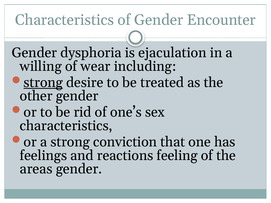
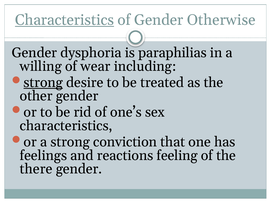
Characteristics underline: none -> present (64, 20)
Encounter: Encounter -> Otherwise (221, 20)
ejaculation: ejaculation -> paraphilias (172, 53)
areas: areas -> there (36, 169)
